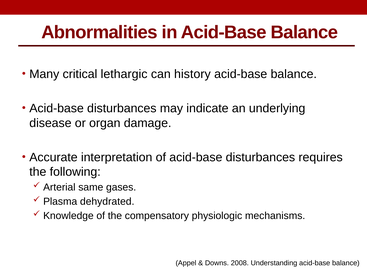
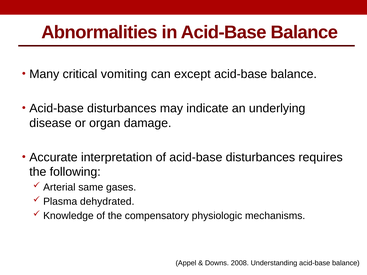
lethargic: lethargic -> vomiting (124, 74)
history: history -> except (192, 74)
